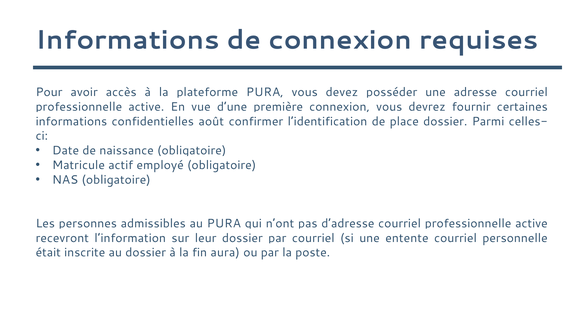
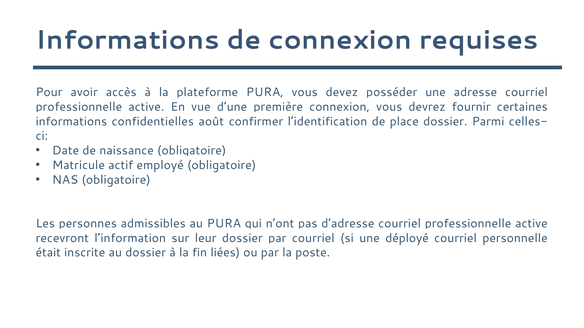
entente: entente -> déployé (407, 238)
aura: aura -> liées (225, 253)
